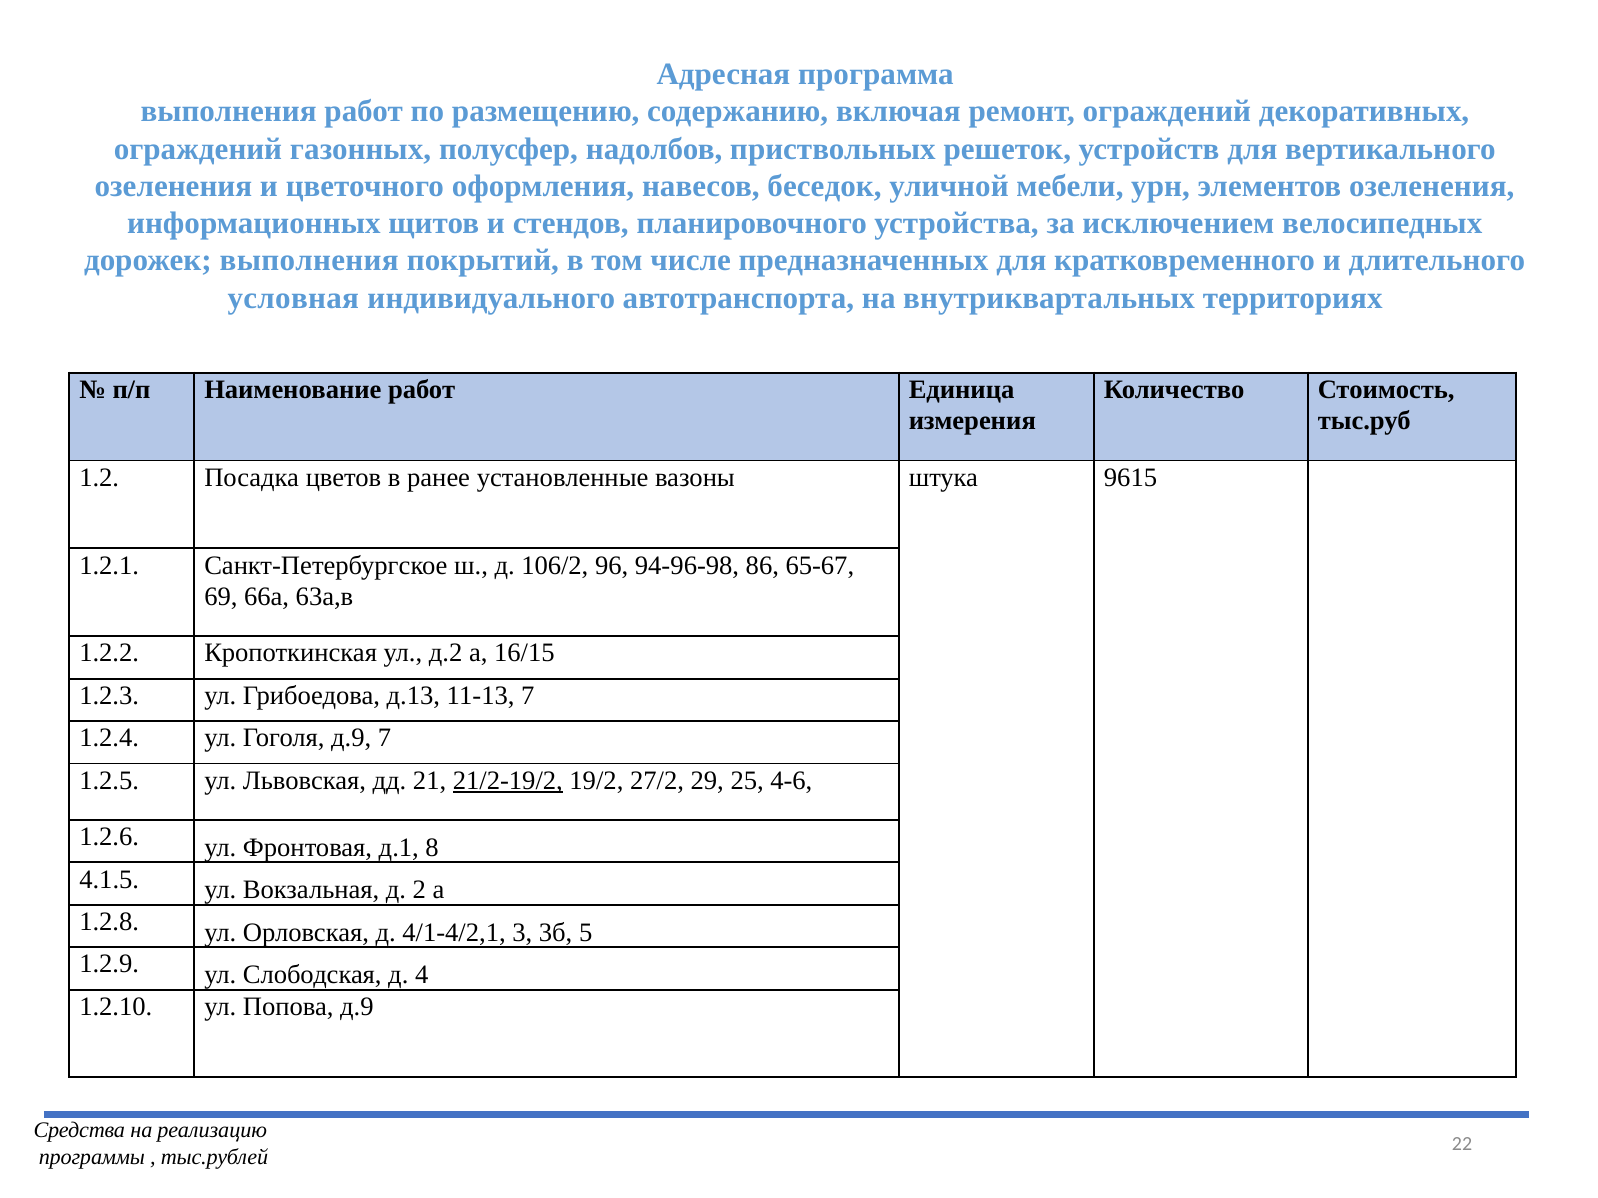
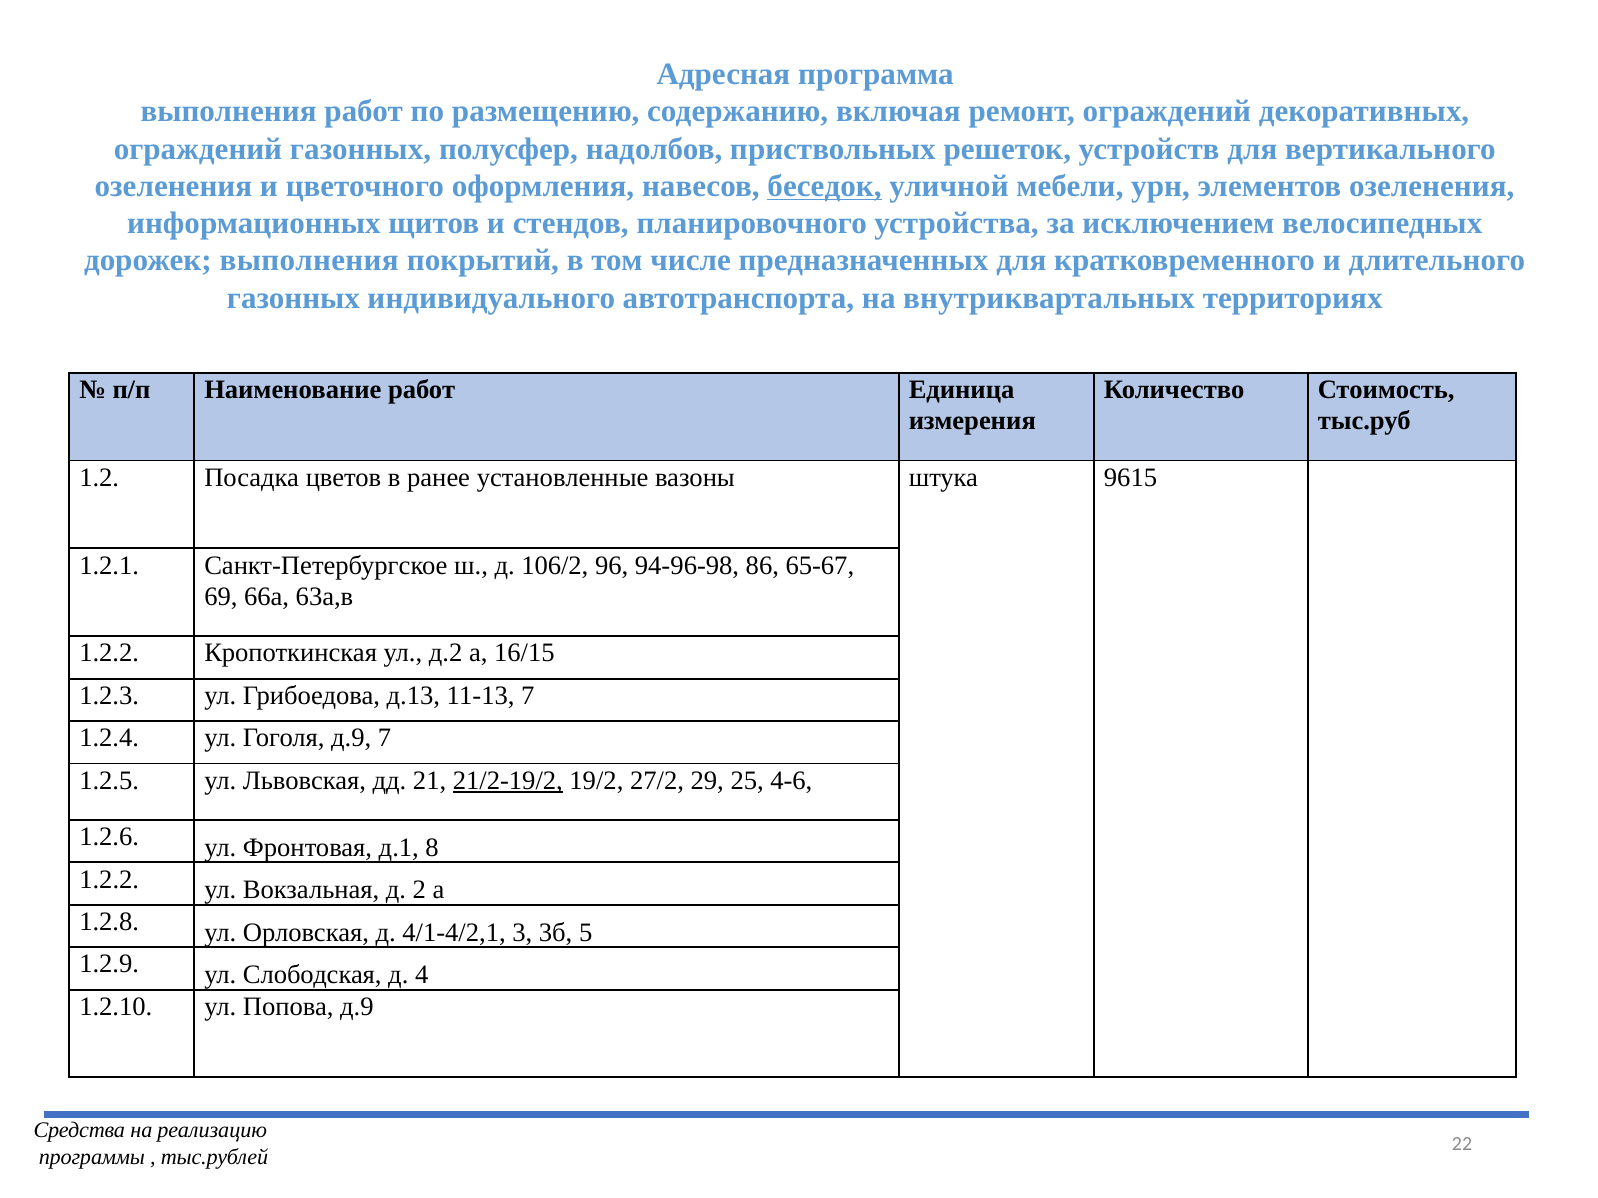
беседок underline: none -> present (825, 186)
условная: условная -> газонных (293, 298)
4.1.5: 4.1.5 -> 1.2.2 (109, 880)
